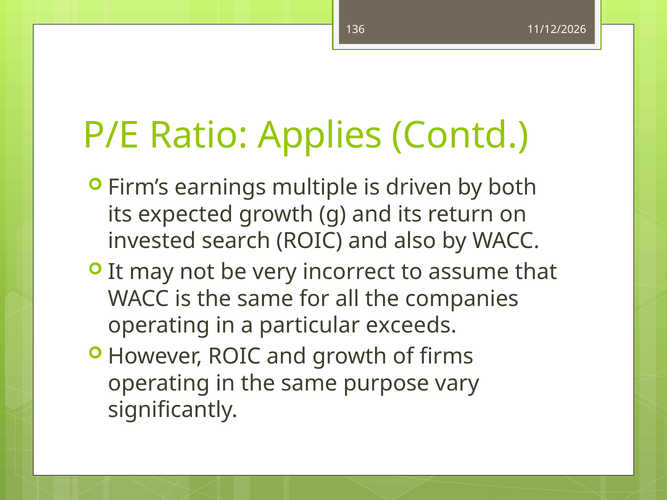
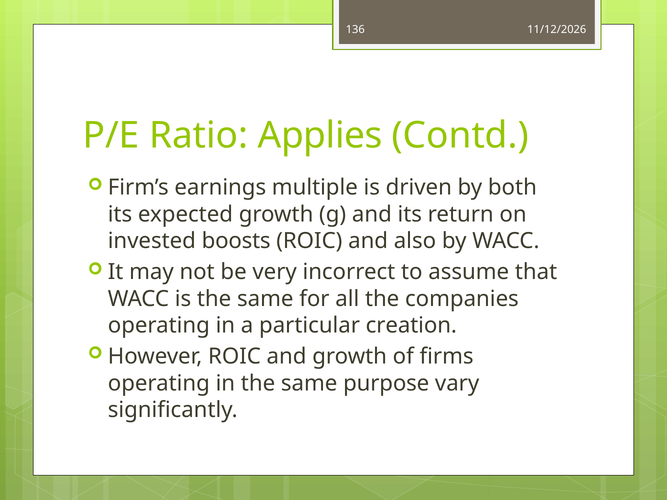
search: search -> boosts (236, 241)
exceeds: exceeds -> creation (411, 326)
